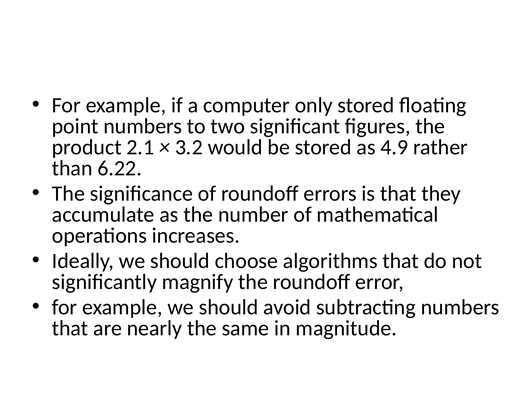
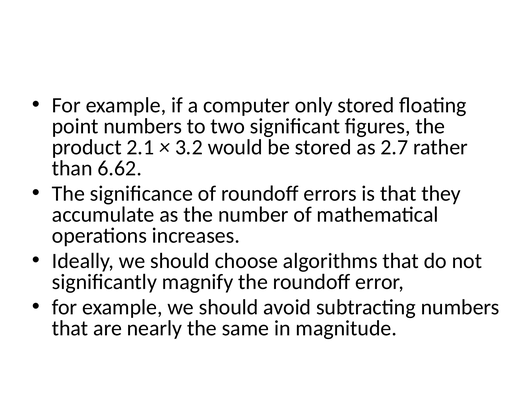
4.9: 4.9 -> 2.7 (394, 147)
6.22: 6.22 -> 6.62 (120, 168)
